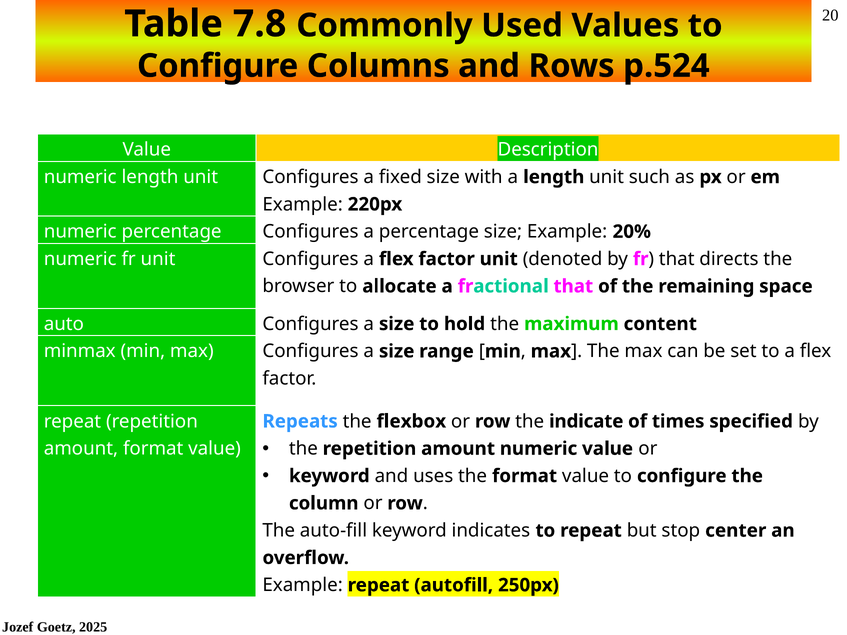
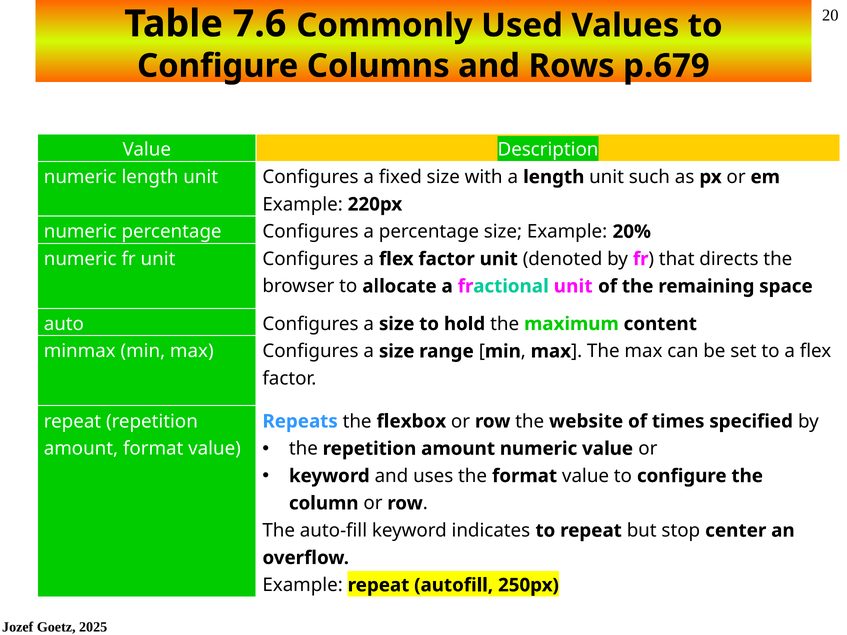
7.8: 7.8 -> 7.6 (260, 24)
p.524: p.524 -> p.679 (666, 66)
fractional that: that -> unit (573, 286)
indicate: indicate -> website (586, 421)
